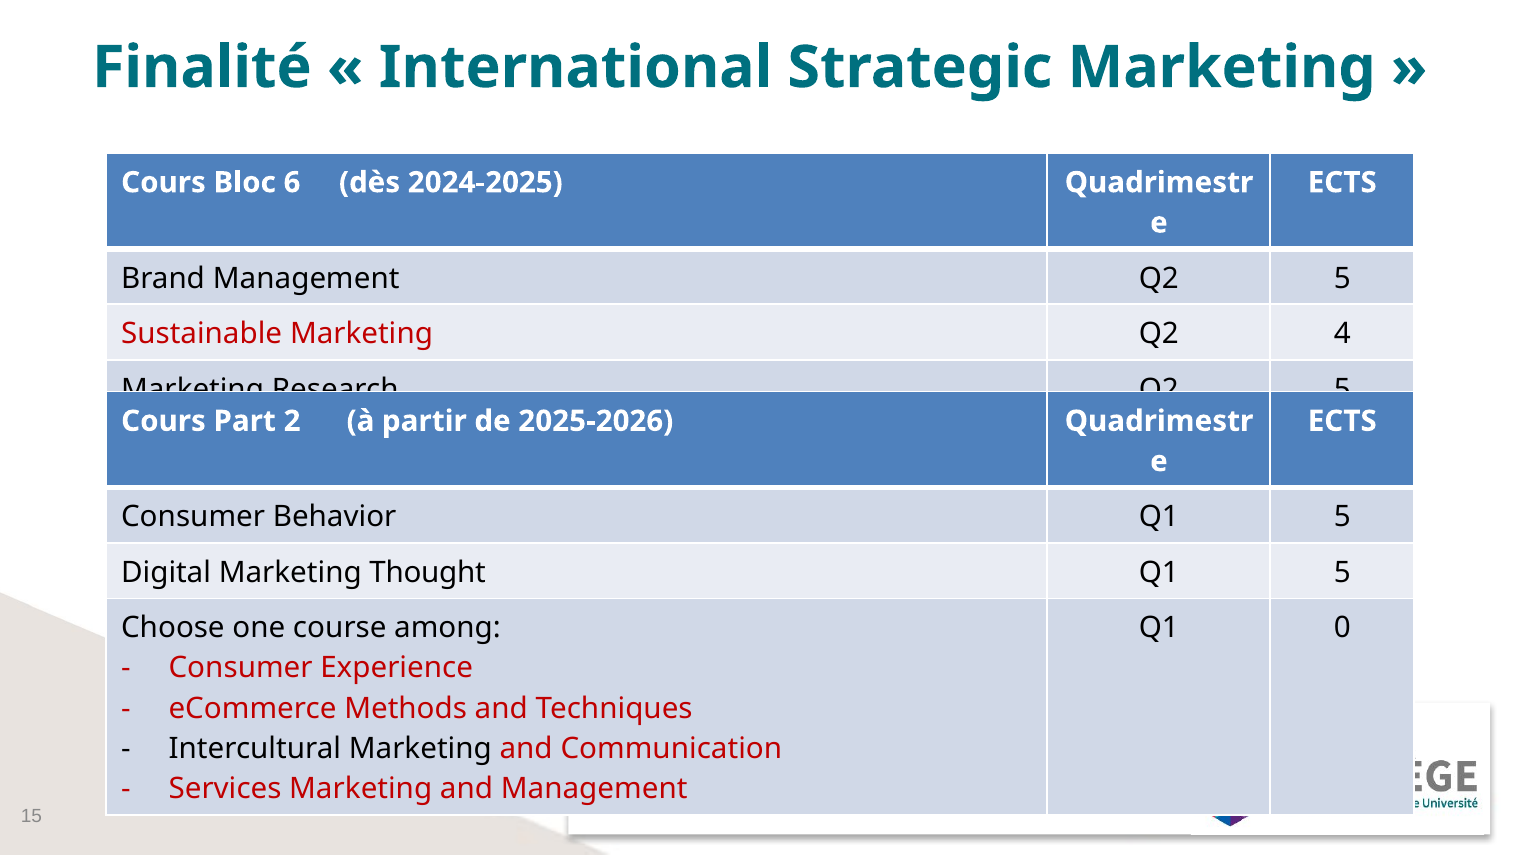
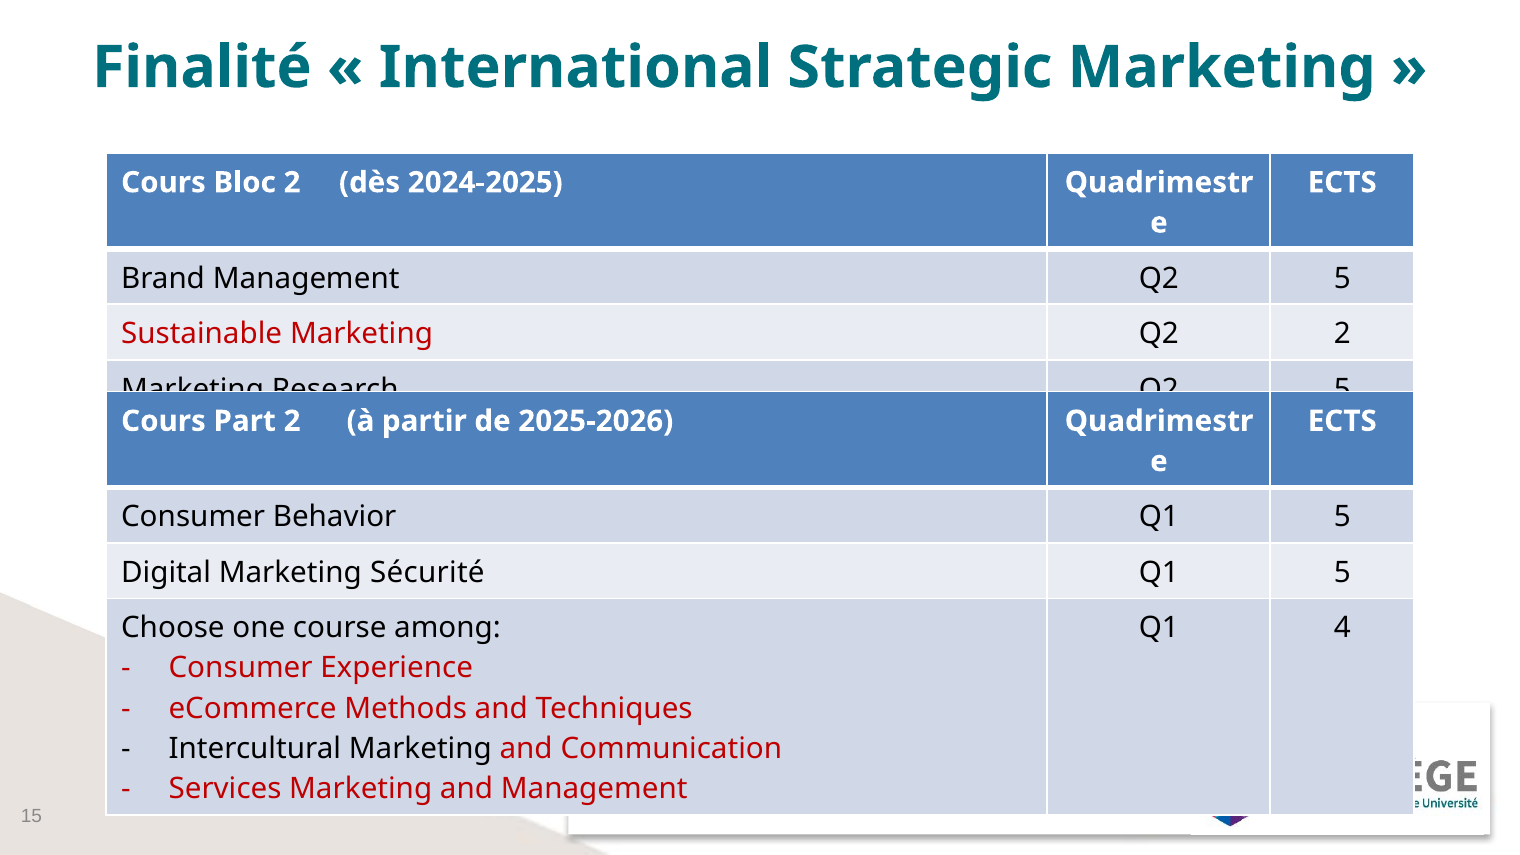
Bloc 6: 6 -> 2 (292, 183)
Q2 4: 4 -> 2 (1342, 334)
Thought: Thought -> Sécurité (427, 572)
0: 0 -> 4 (1342, 628)
